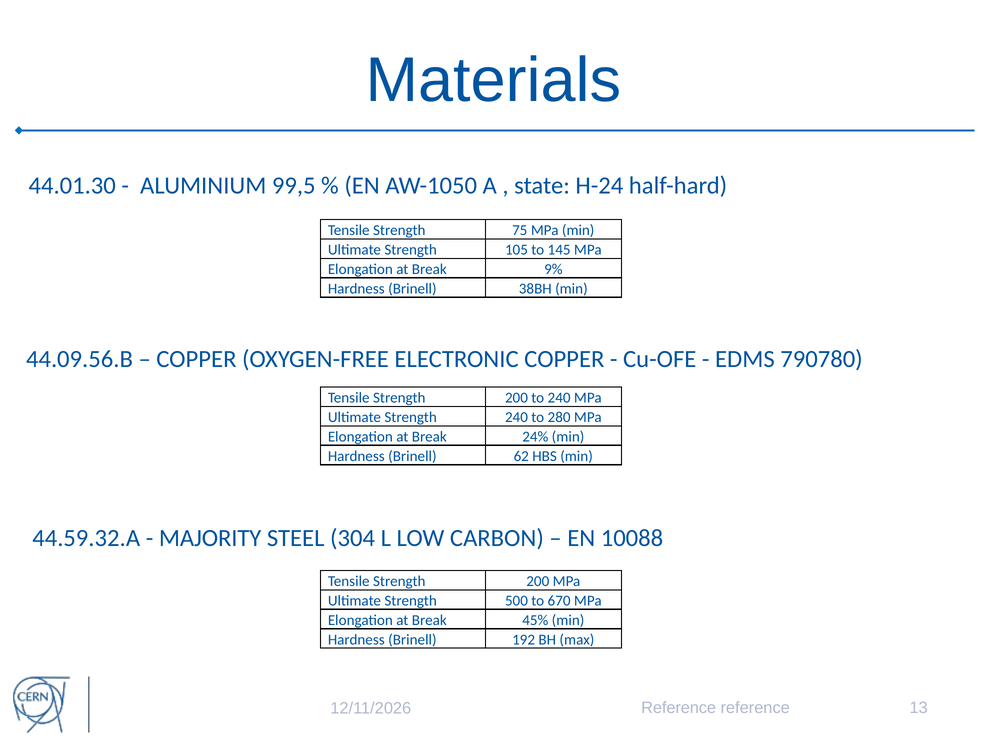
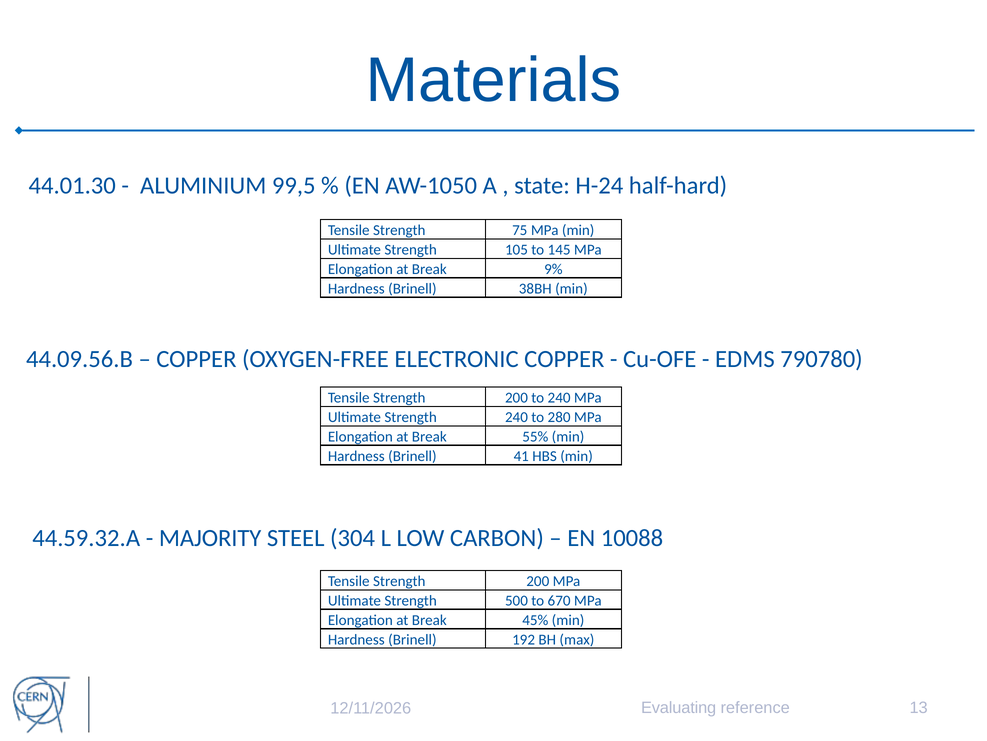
24%: 24% -> 55% (535, 436)
62: 62 -> 41 (521, 456)
Reference: Reference -> Evaluating (679, 707)
